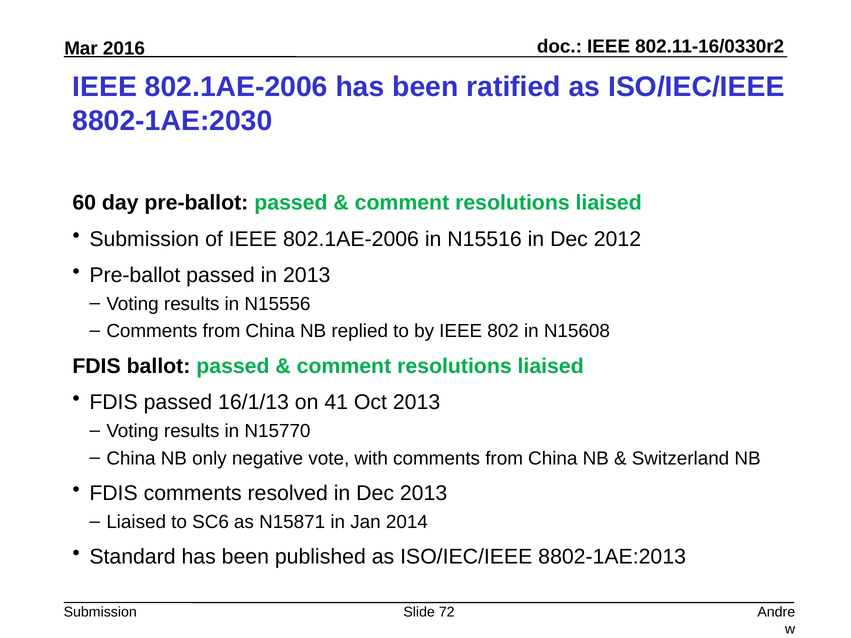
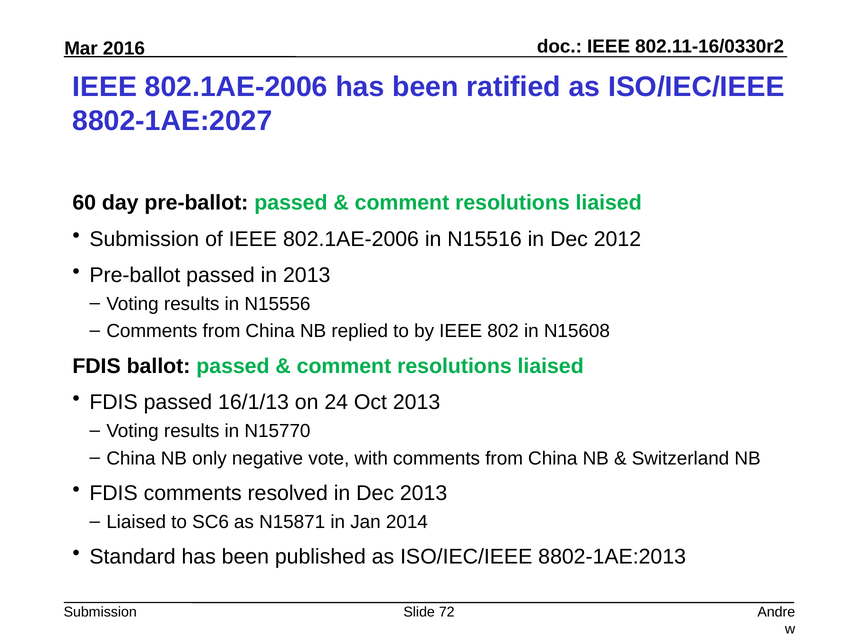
8802-1AE:2030: 8802-1AE:2030 -> 8802-1AE:2027 (172, 121)
41: 41 -> 24 (336, 402)
